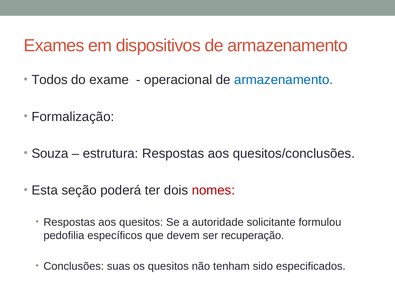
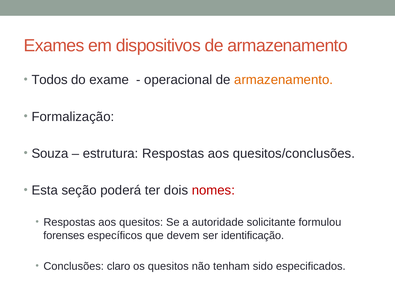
armazenamento colour: blue -> orange (284, 80)
pedofilia: pedofilia -> forenses (64, 236)
recuperação: recuperação -> identificação (253, 236)
suas: suas -> claro (119, 266)
